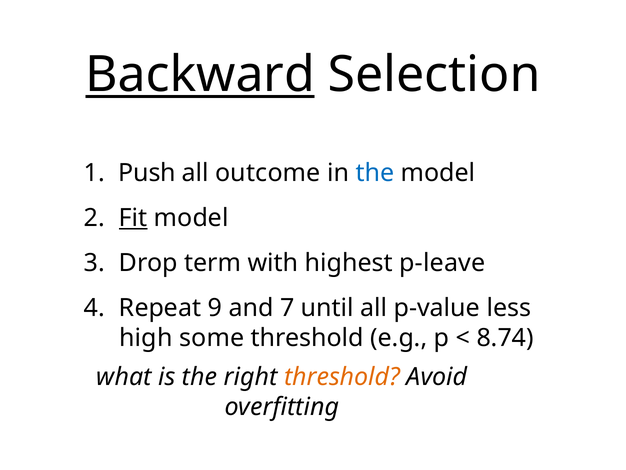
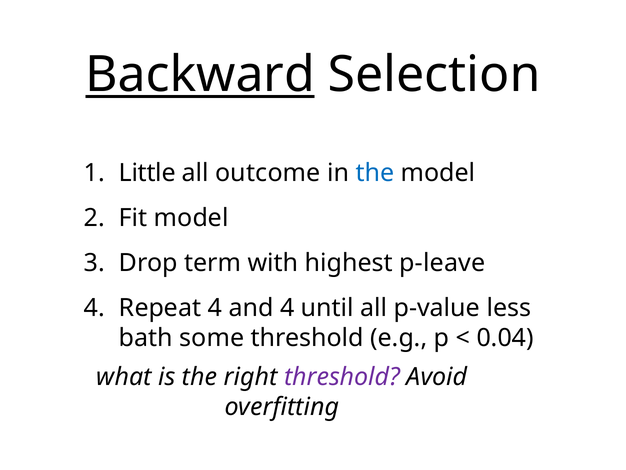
Push: Push -> Little (147, 173)
Fit underline: present -> none (133, 218)
Repeat 9: 9 -> 4 (215, 308)
and 7: 7 -> 4 (287, 308)
high: high -> bath (146, 338)
8.74: 8.74 -> 0.04 (505, 338)
threshold colour: orange -> purple (342, 376)
